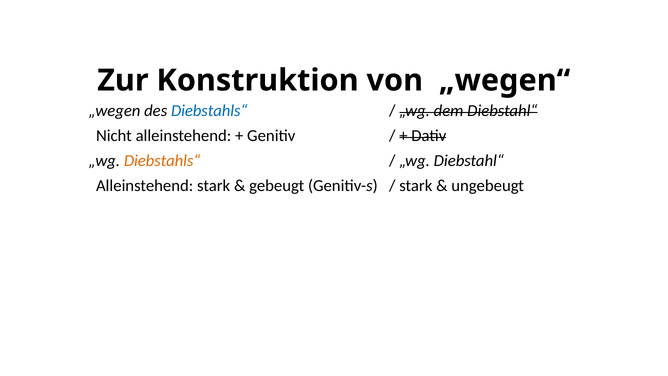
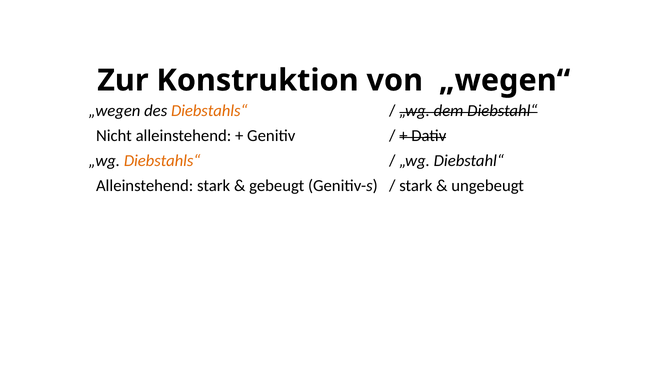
Diebstahls“ colour: blue -> orange (209, 111)
